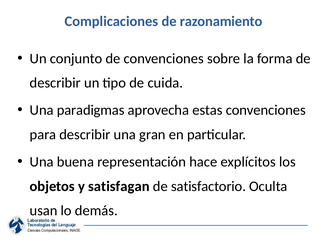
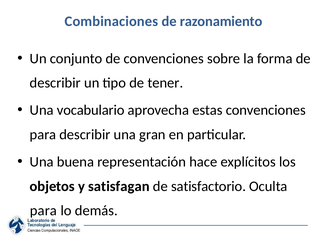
Complicaciones: Complicaciones -> Combinaciones (111, 21)
cuida: cuida -> tener (165, 83)
paradigmas: paradigmas -> vocabulario (91, 110)
usan: usan -> para (43, 211)
